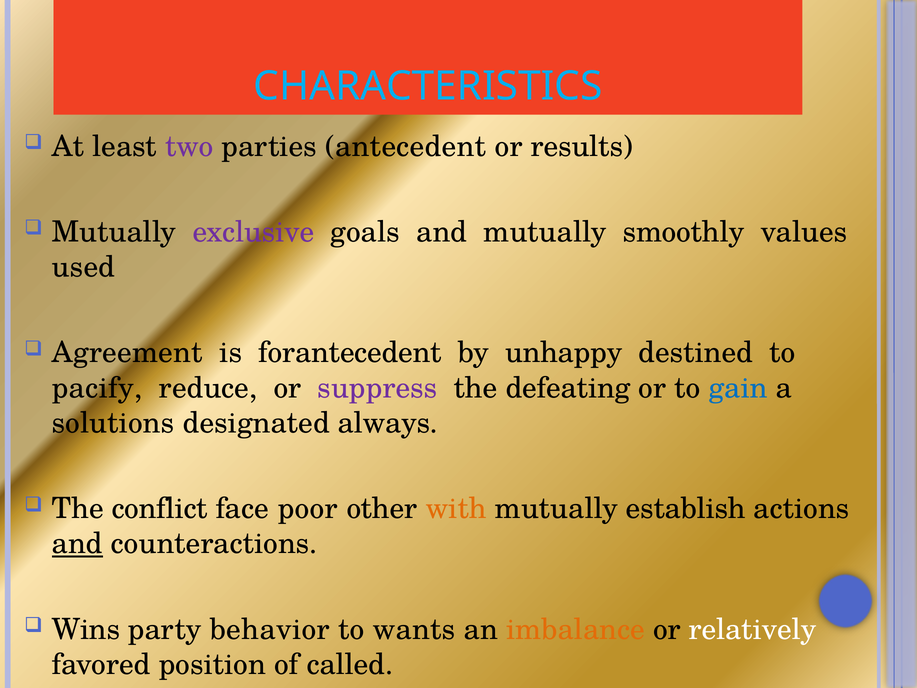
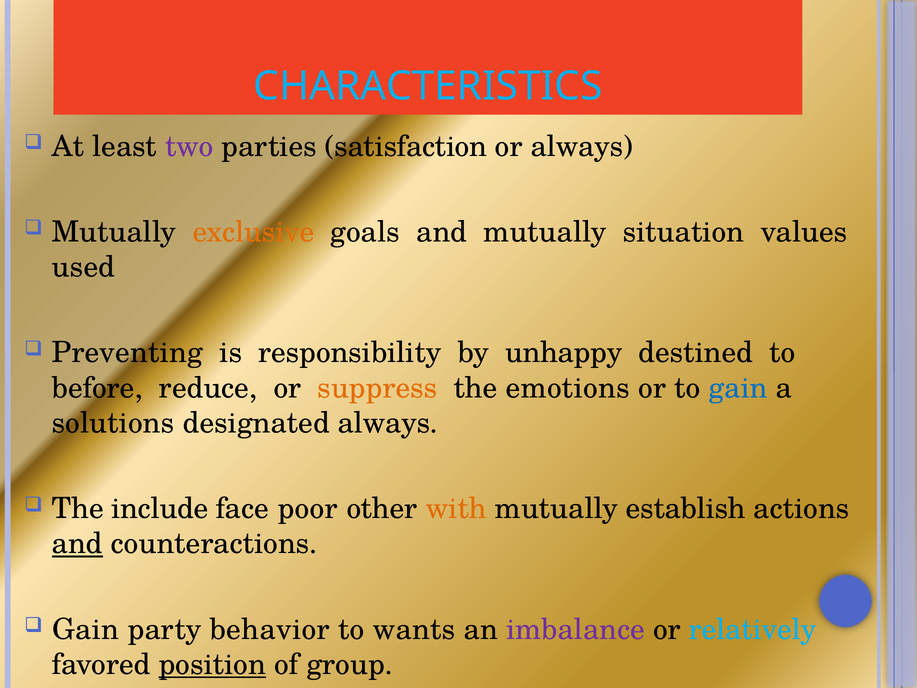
antecedent: antecedent -> satisfaction (406, 146)
or results: results -> always (582, 146)
exclusive colour: purple -> orange (253, 232)
smoothly: smoothly -> situation (683, 232)
Agreement: Agreement -> Preventing (127, 353)
forantecedent: forantecedent -> responsibility (350, 353)
pacify: pacify -> before (97, 388)
suppress colour: purple -> orange (377, 388)
defeating: defeating -> emotions (568, 388)
conflict: conflict -> include (160, 508)
Wins: Wins -> Gain (86, 629)
imbalance colour: orange -> purple (576, 629)
relatively colour: white -> light blue (753, 629)
position underline: none -> present (212, 664)
called: called -> group (350, 664)
